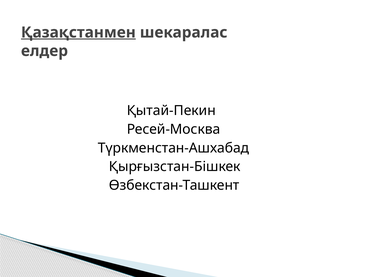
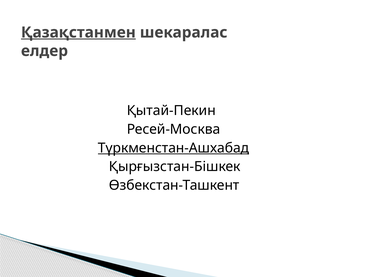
Түркменстан-Ашхабад underline: none -> present (174, 148)
